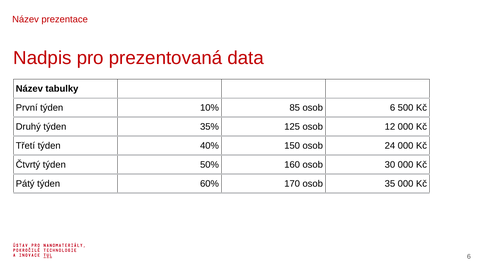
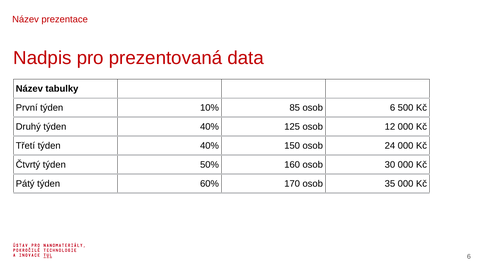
Druhý týden 35%: 35% -> 40% (209, 127)
